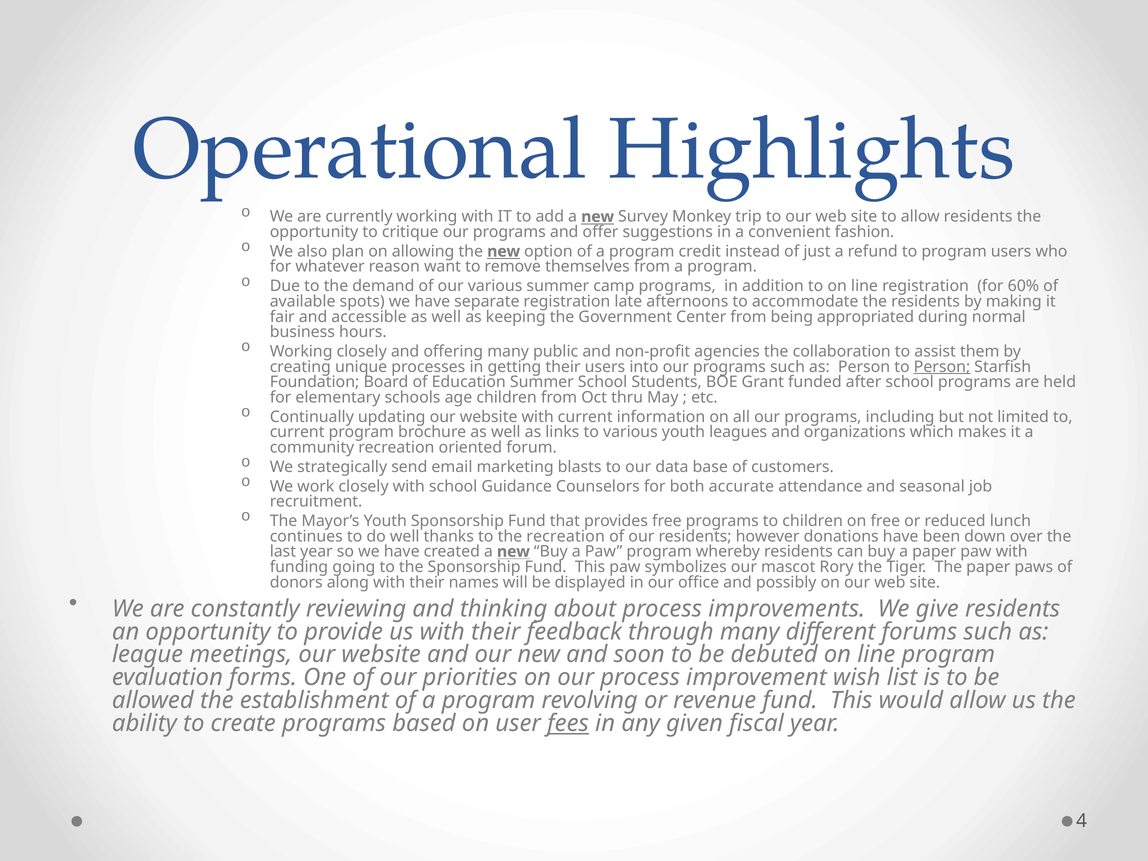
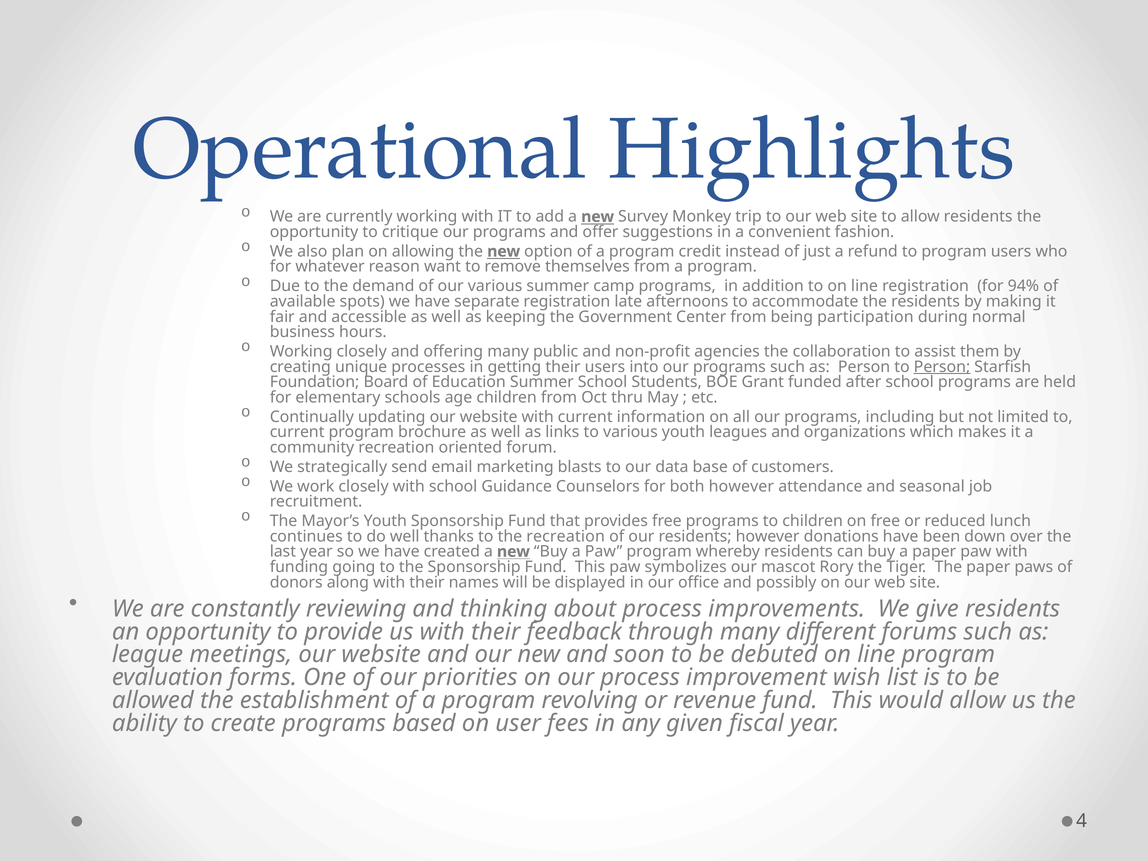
60%: 60% -> 94% (1023, 286)
appropriated: appropriated -> participation (865, 317)
both accurate: accurate -> however (741, 486)
fees underline: present -> none (568, 723)
